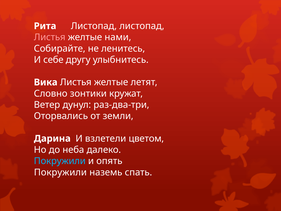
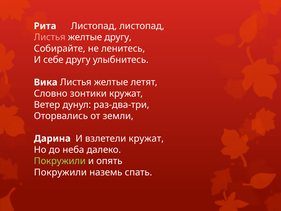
желтые нами: нами -> другу (118, 37)
взлетели цветом: цветом -> кружат (146, 138)
Покружили colour: light blue -> light green (60, 161)
